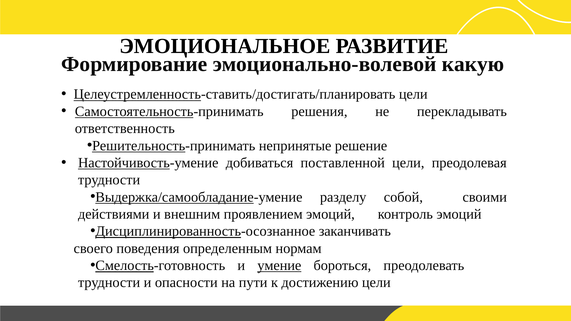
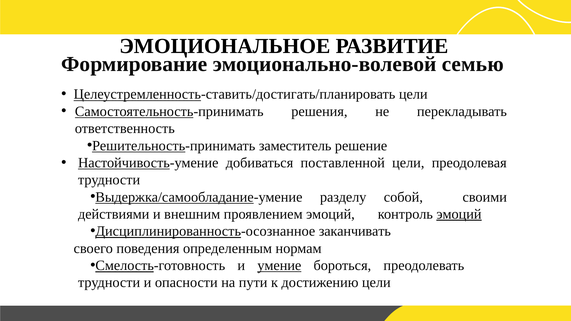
какую: какую -> семью (473, 64)
непринятые: непринятые -> заместитель (295, 146)
эмоций underline: none -> present (459, 214)
